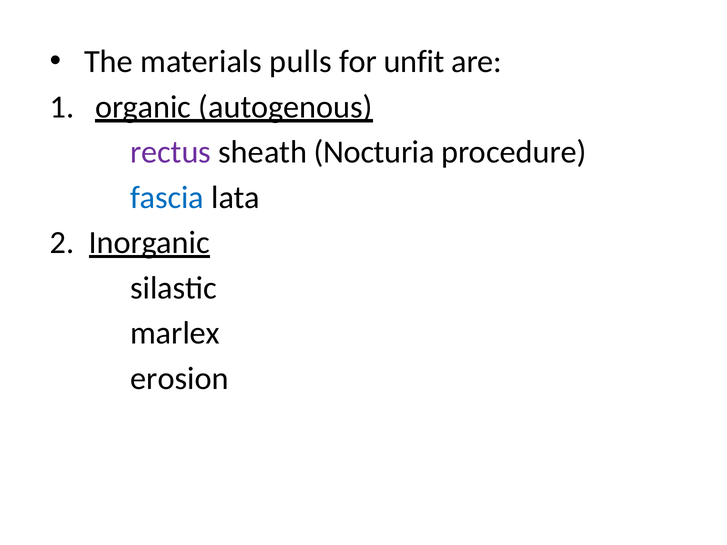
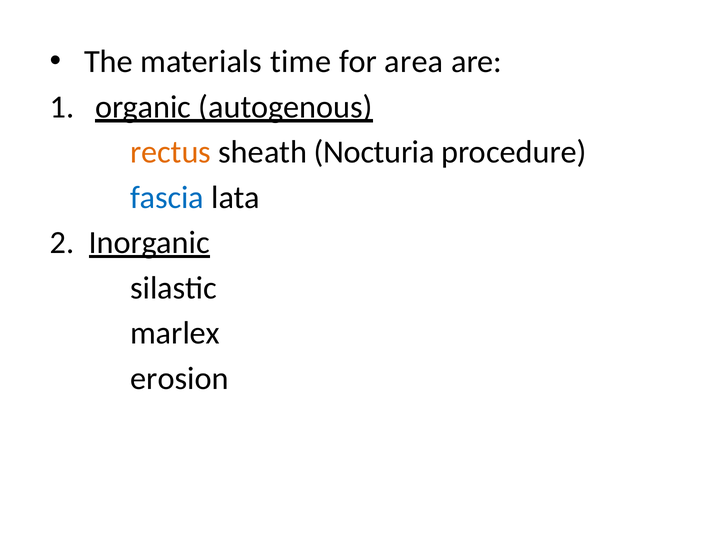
pulls: pulls -> time (301, 62)
unfit: unfit -> area (414, 62)
rectus colour: purple -> orange (171, 152)
